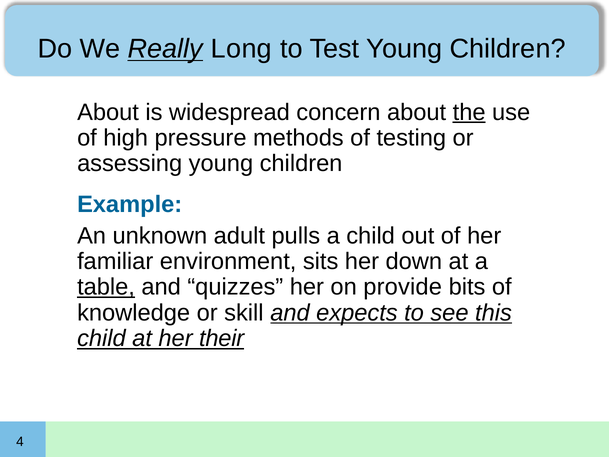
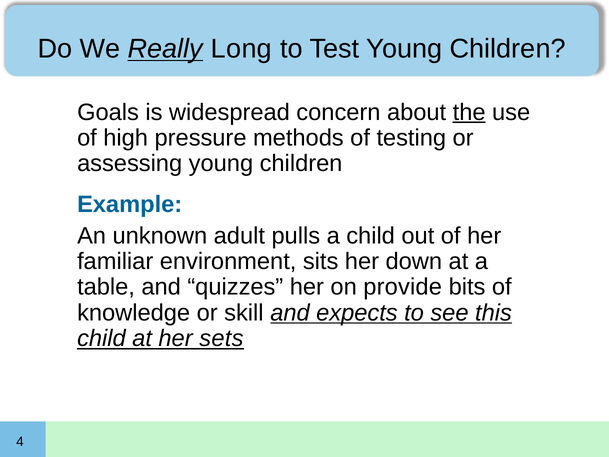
About: About -> Goals (108, 112)
table underline: present -> none (106, 287)
their: their -> sets (221, 338)
